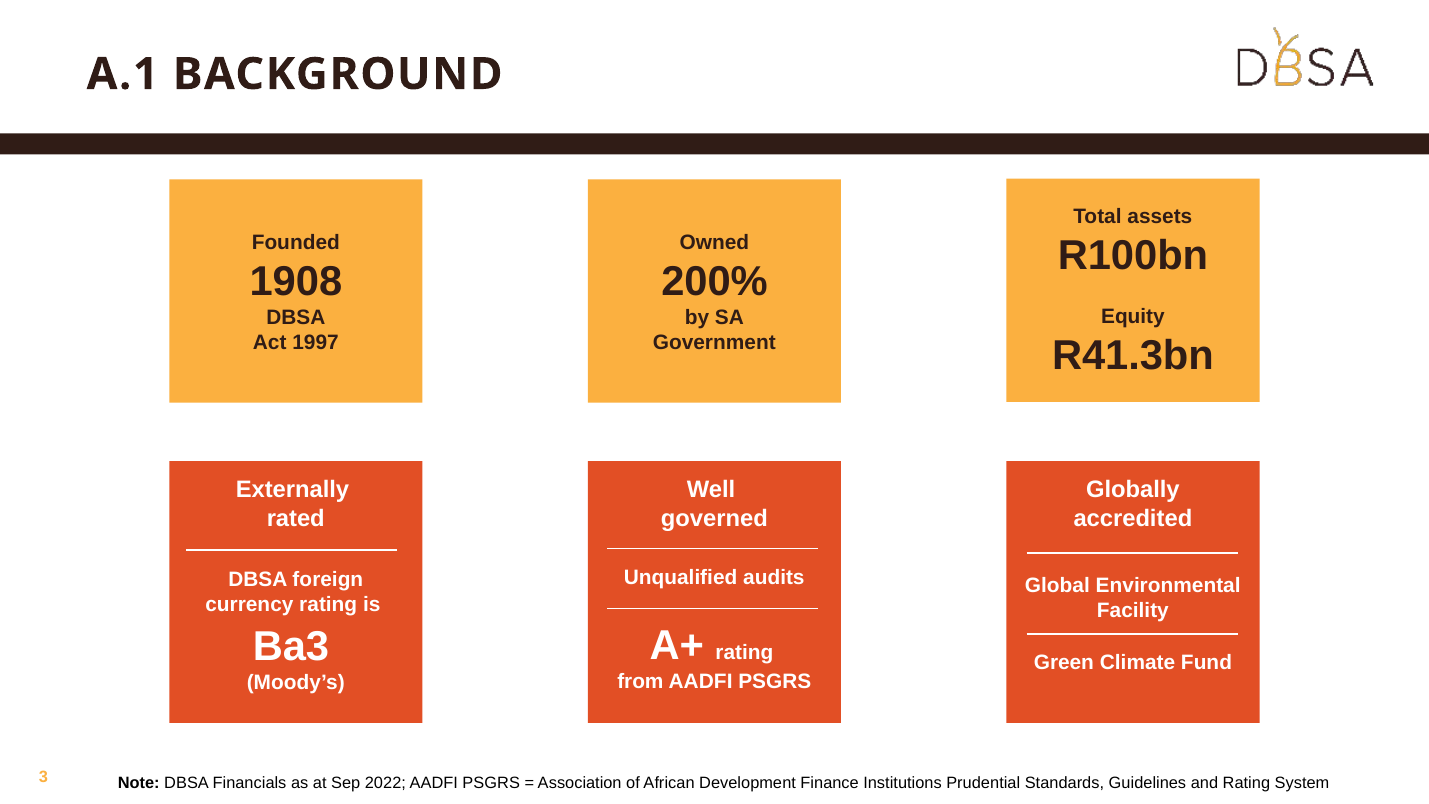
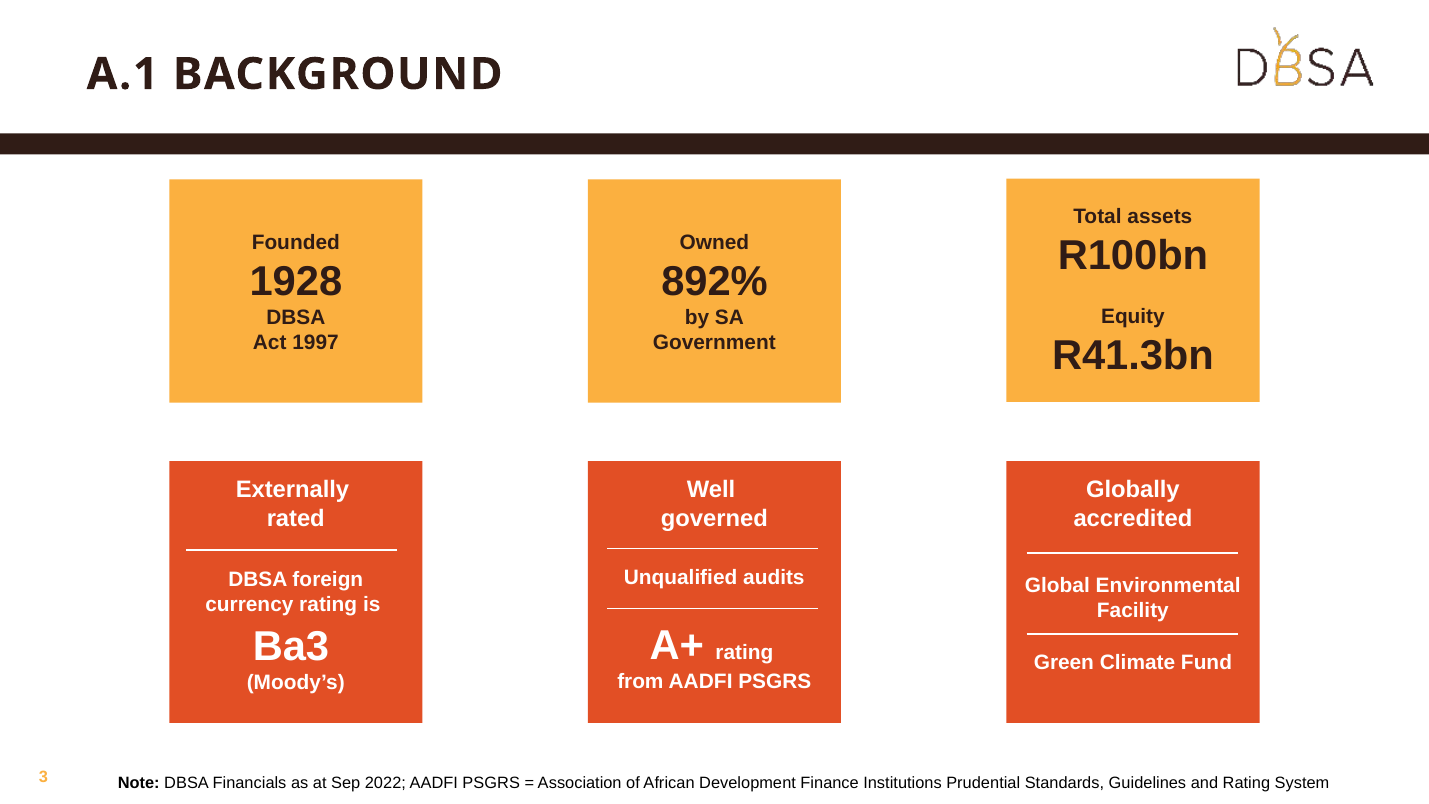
1908: 1908 -> 1928 (296, 281)
200%: 200% -> 892% (714, 281)
